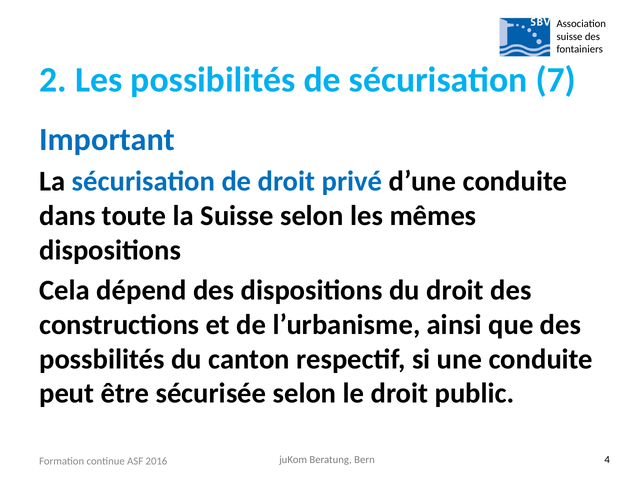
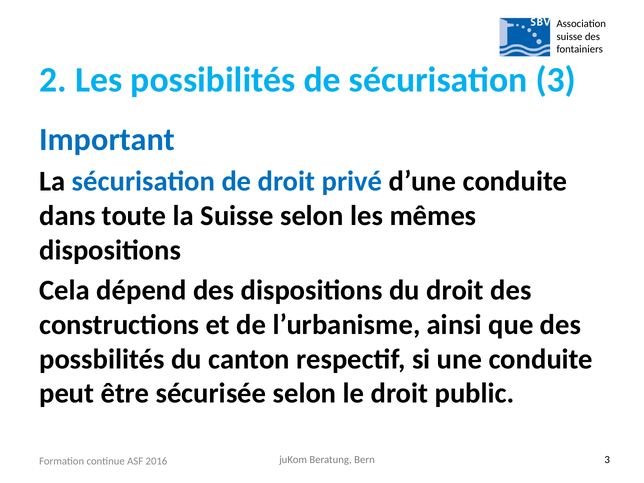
sécurisation 7: 7 -> 3 (556, 80)
Bern 4: 4 -> 3 (607, 460)
